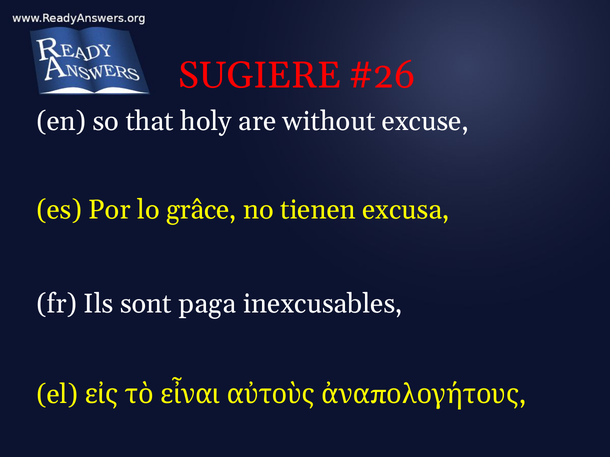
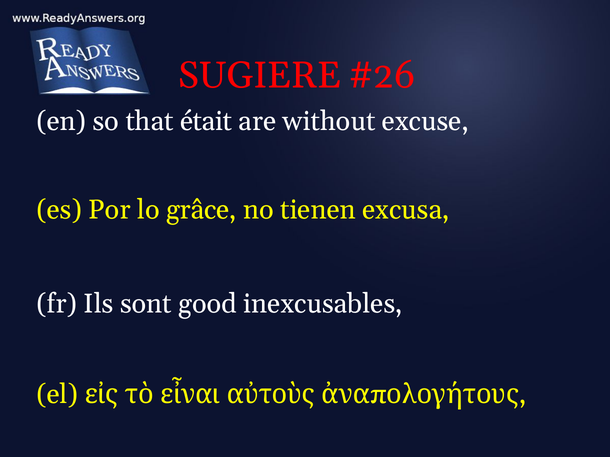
holy: holy -> était (206, 122)
paga: paga -> good (208, 304)
